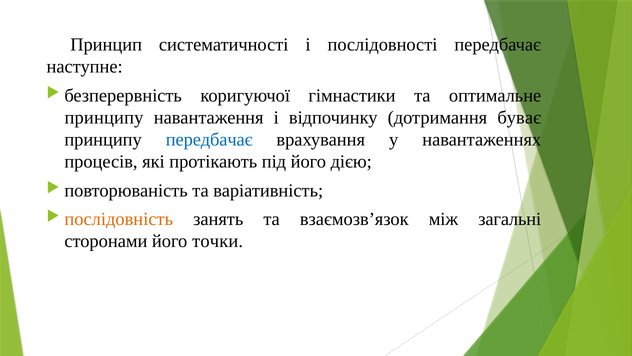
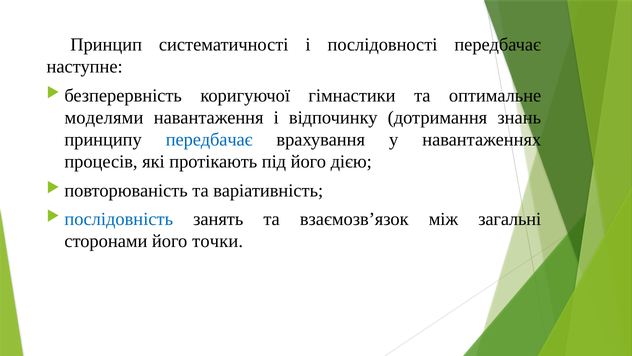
принципу: принципу -> моделями (104, 117)
буває: буває -> знань (519, 117)
послідовність colour: orange -> blue (119, 219)
